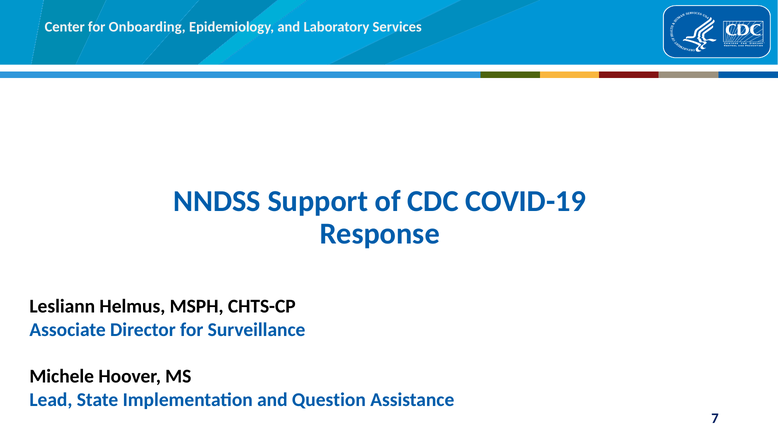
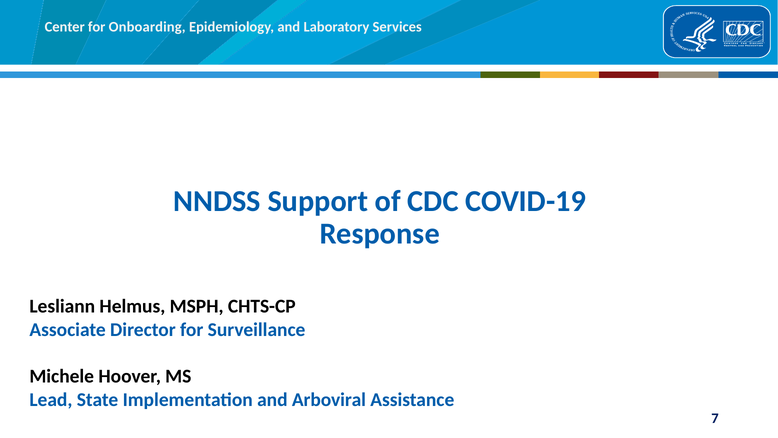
Question: Question -> Arboviral (329, 400)
